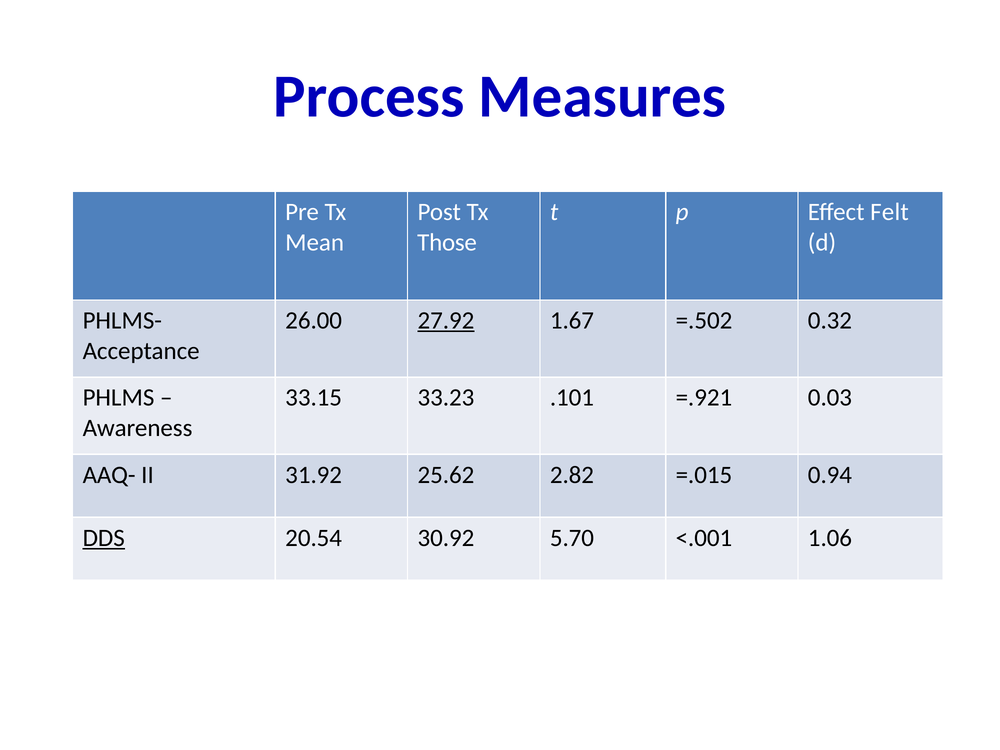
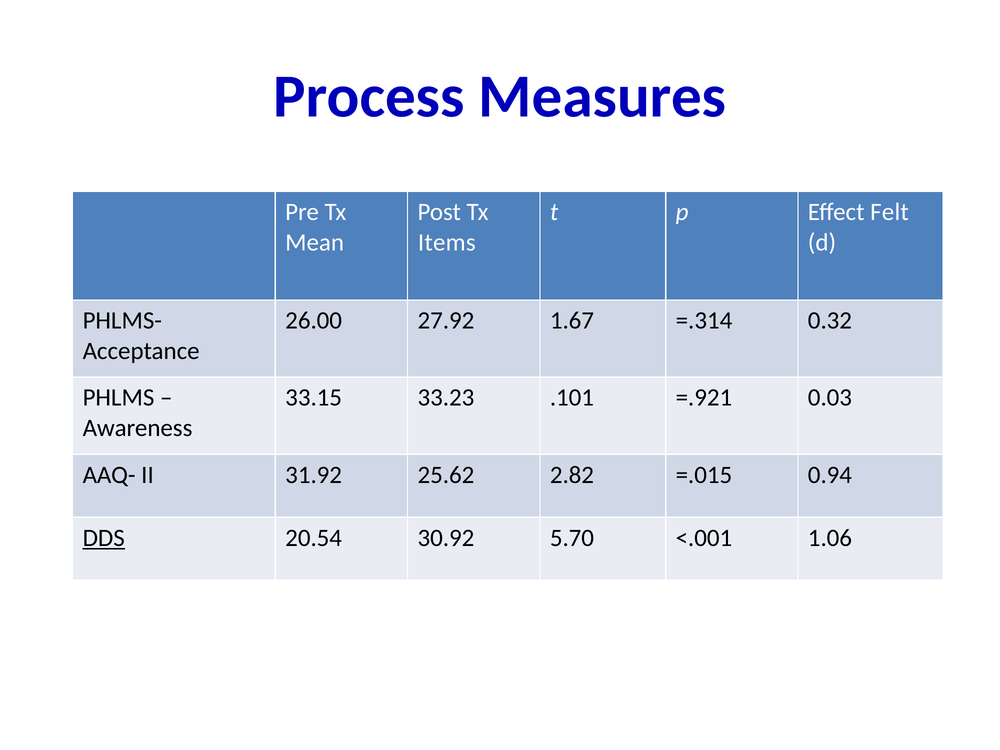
Those: Those -> Items (447, 242)
27.92 underline: present -> none (446, 321)
=.502: =.502 -> =.314 (704, 321)
